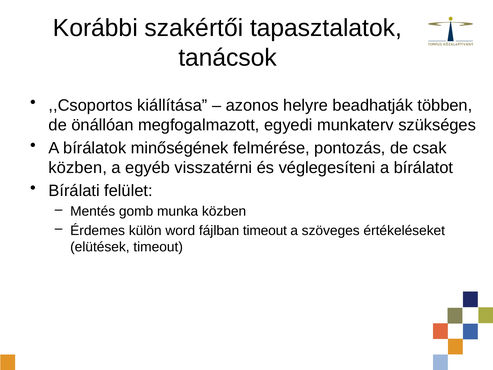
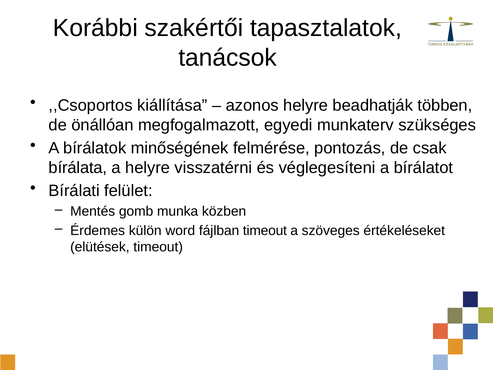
közben: közben -> bírálata (78, 168)
a egyéb: egyéb -> helyre (148, 168)
